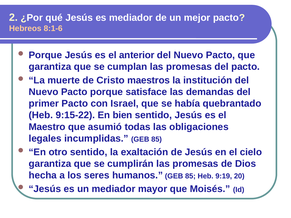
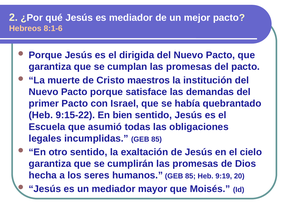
anterior: anterior -> dirigida (137, 55)
Maestro: Maestro -> Escuela (47, 127)
